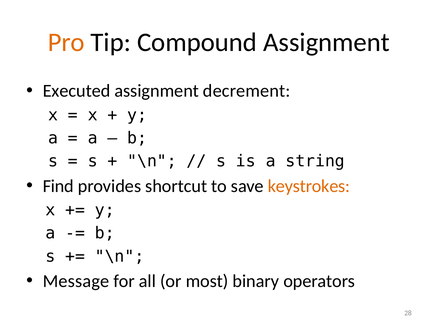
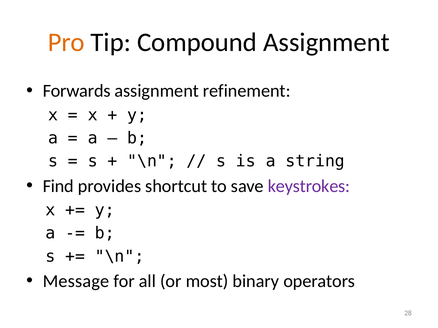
Executed: Executed -> Forwards (77, 91)
decrement: decrement -> refinement (247, 91)
keystrokes colour: orange -> purple (309, 186)
